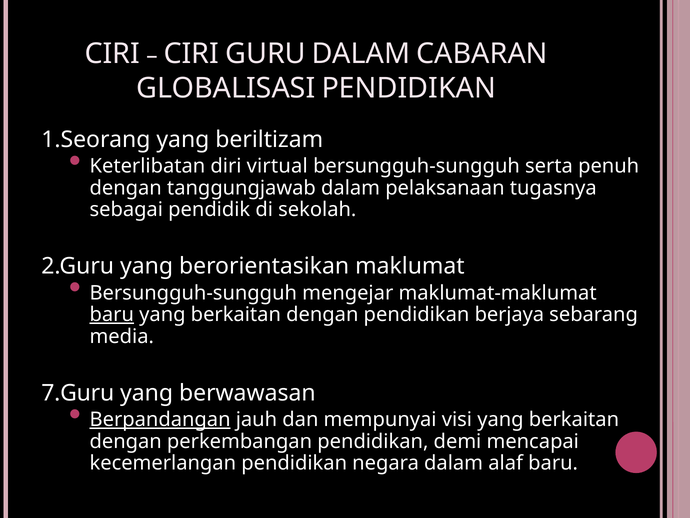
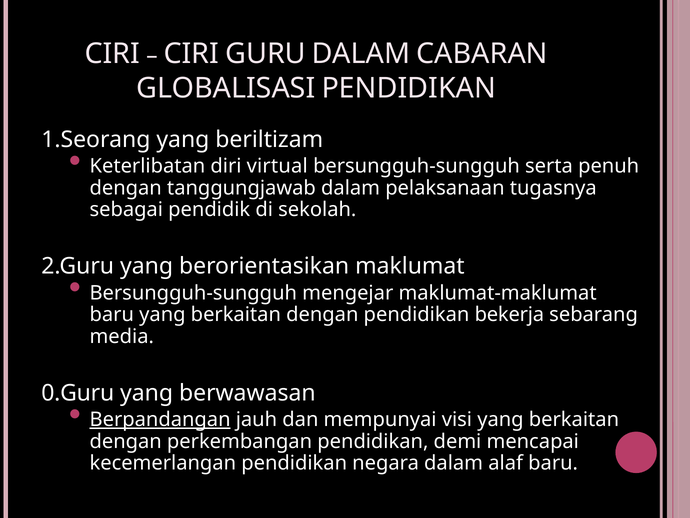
baru underline: present -> none (112, 314)
berjaya: berjaya -> bekerja (509, 314)
7.Guru: 7.Guru -> 0.Guru (78, 393)
